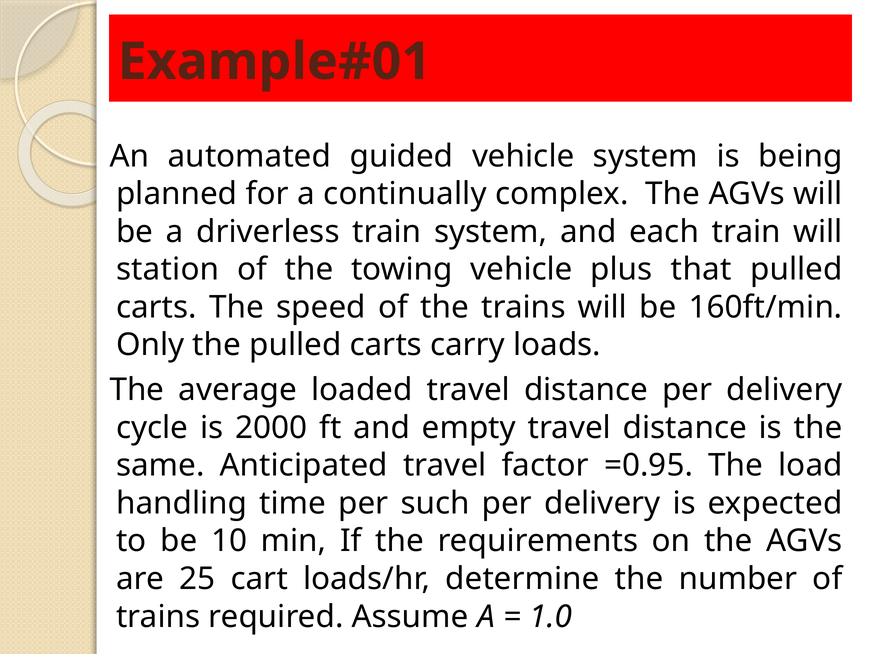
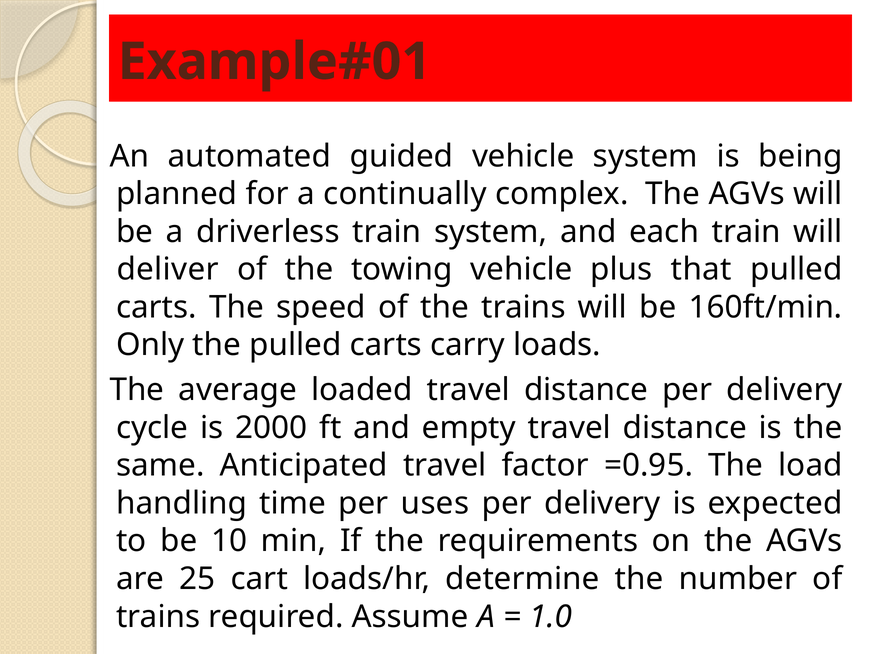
station: station -> deliver (168, 269)
such: such -> uses (435, 503)
